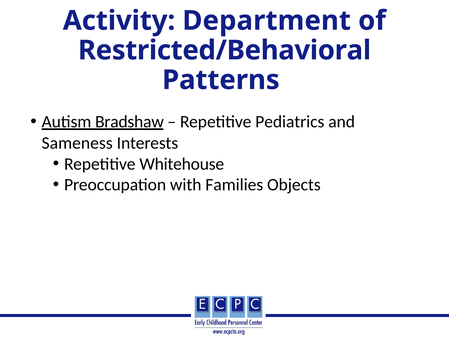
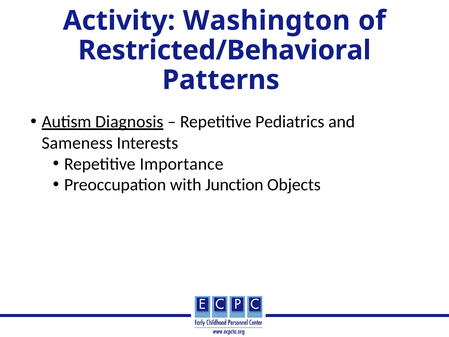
Department: Department -> Washington (267, 21)
Bradshaw: Bradshaw -> Diagnosis (129, 122)
Whitehouse: Whitehouse -> Importance (182, 164)
Families: Families -> Junction (234, 185)
